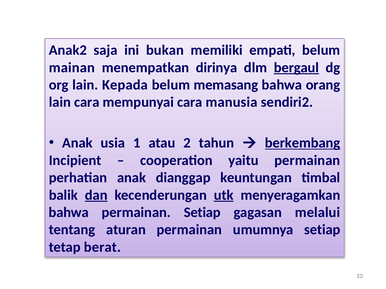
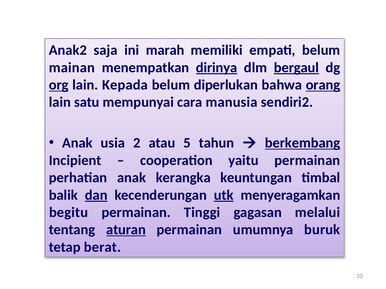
bukan: bukan -> marah (165, 50)
dirinya underline: none -> present (217, 68)
org underline: none -> present (59, 85)
memasang: memasang -> diperlukan (226, 85)
orang underline: none -> present (323, 85)
lain cara: cara -> satu (87, 102)
1: 1 -> 2 (137, 143)
2: 2 -> 5 (187, 143)
dianggap: dianggap -> kerangka (183, 178)
bahwa: bahwa -> begitu (69, 213)
permainan Setiap: Setiap -> Tinggi (202, 213)
aturan underline: none -> present (126, 230)
umumnya setiap: setiap -> buruk (322, 230)
